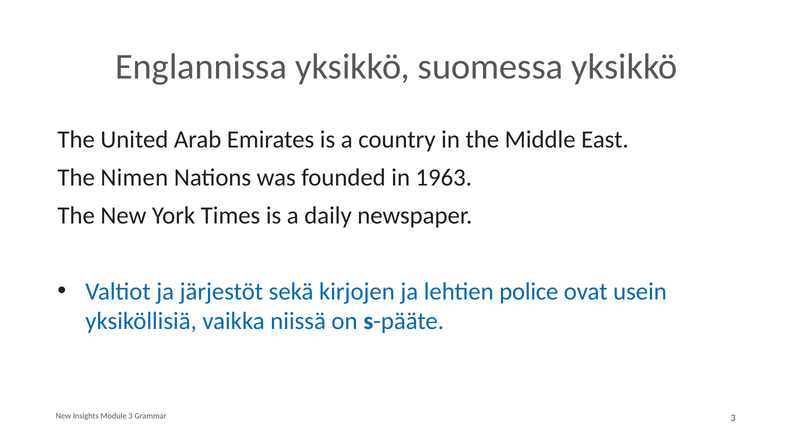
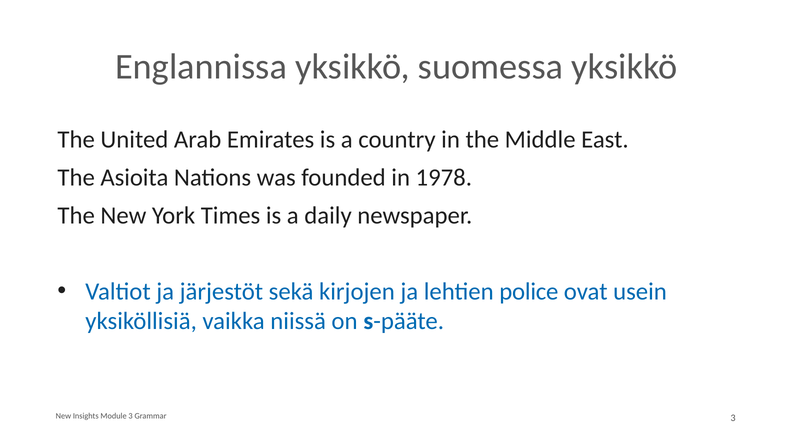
Nimen: Nimen -> Asioita (134, 177)
1963: 1963 -> 1978 (444, 177)
